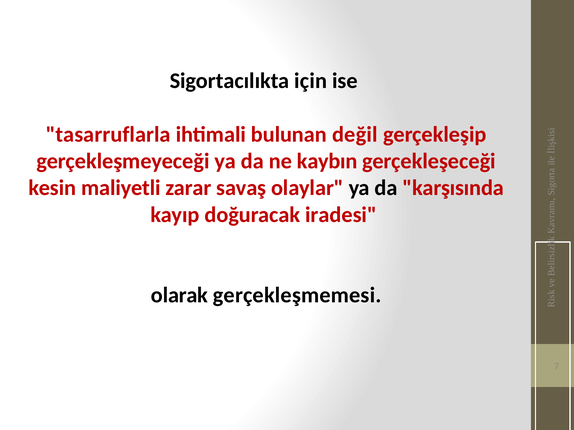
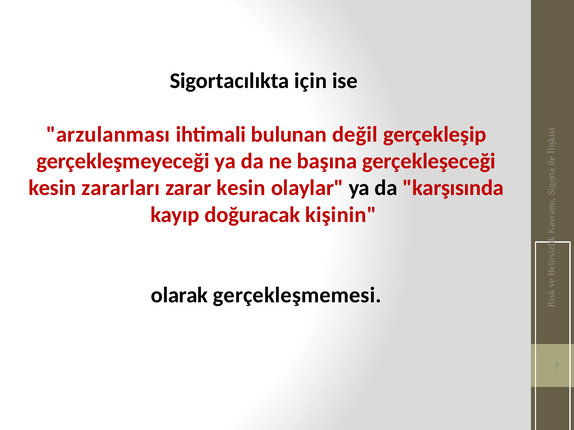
tasarruflarla: tasarruflarla -> arzulanması (108, 135)
kaybın: kaybın -> başına (327, 161)
maliyetli: maliyetli -> zararları (121, 188)
zarar savaş: savaş -> kesin (241, 188)
iradesi: iradesi -> kişinin (341, 215)
